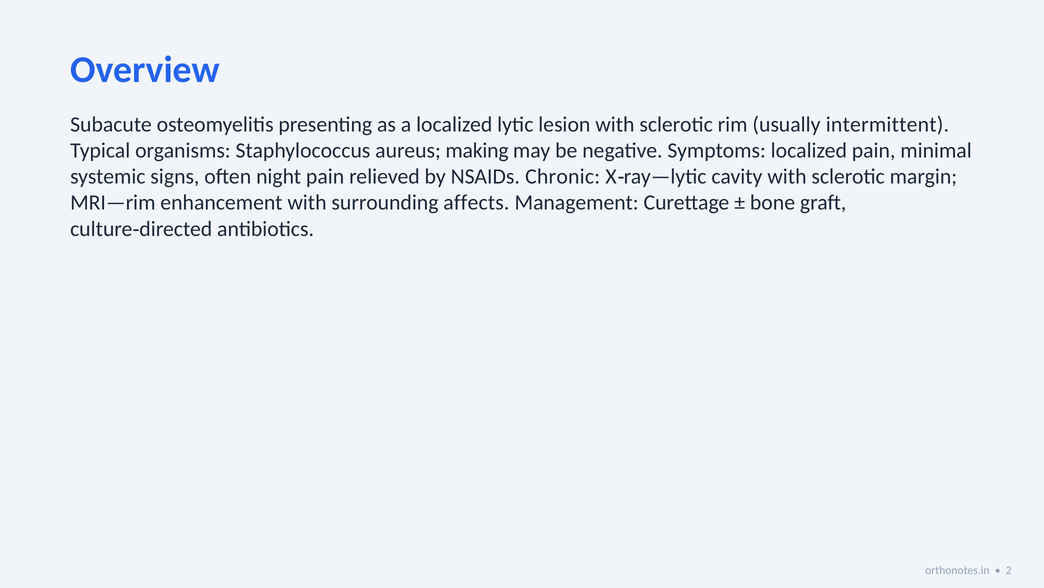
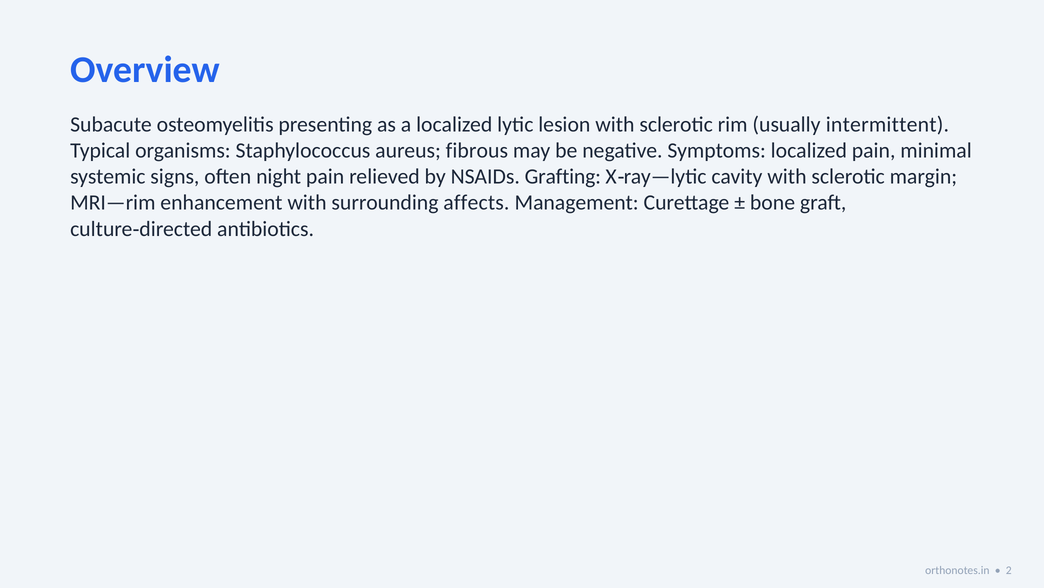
making: making -> fibrous (477, 150)
Chronic: Chronic -> Grafting (563, 176)
